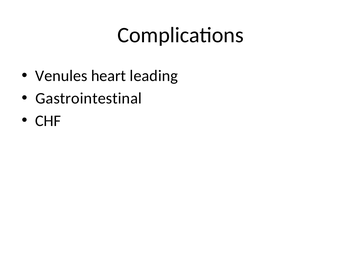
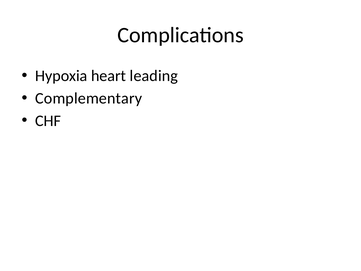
Venules: Venules -> Hypoxia (61, 76)
Gastrointestinal: Gastrointestinal -> Complementary (89, 98)
